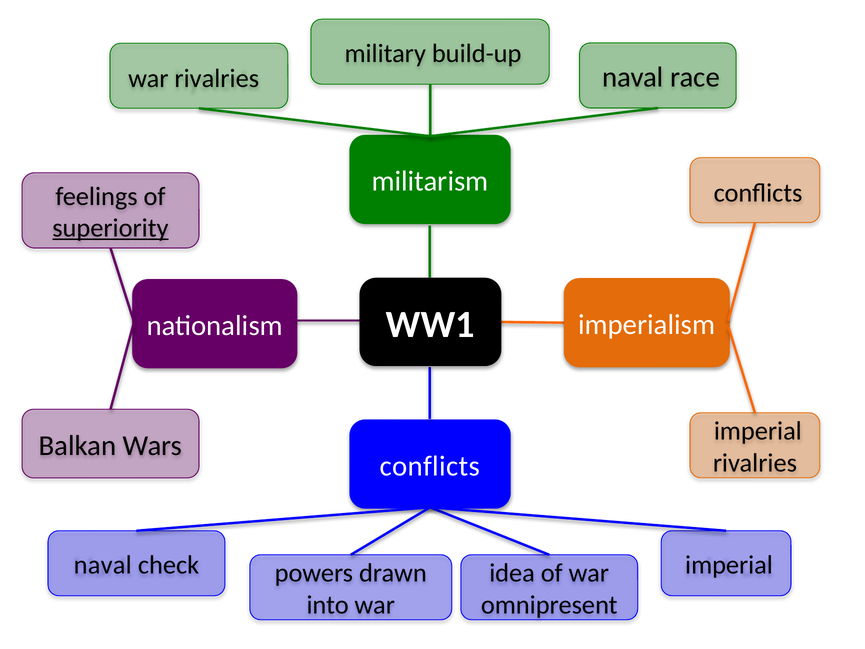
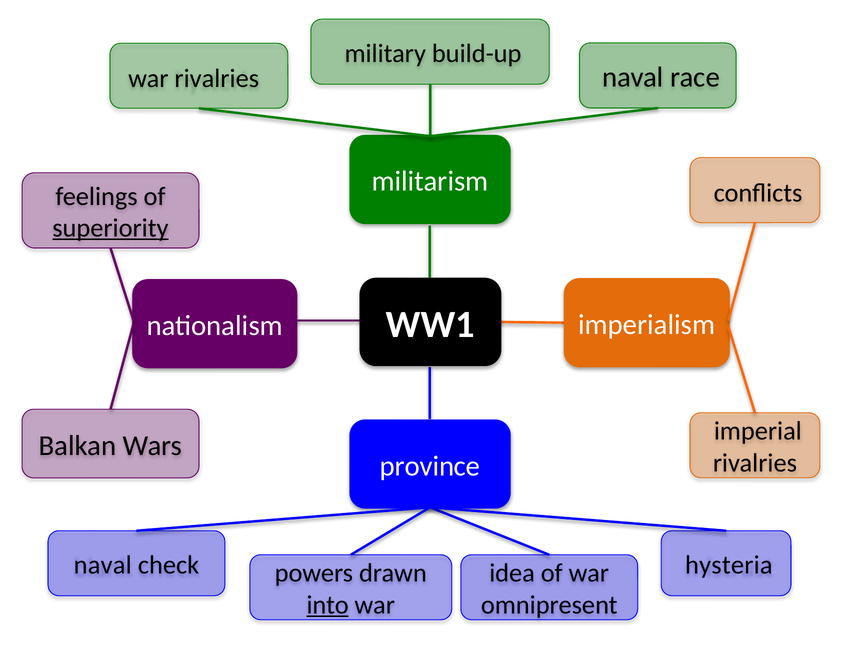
conflicts: conflicts -> province (430, 466)
imperial: imperial -> hysteria (729, 565)
into underline: none -> present (328, 605)
